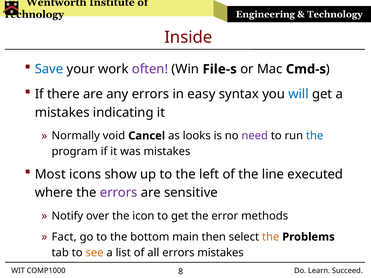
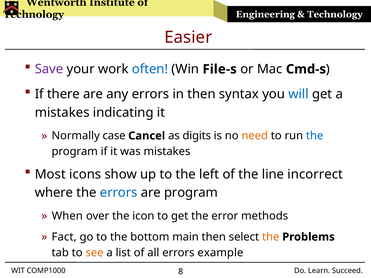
Inside: Inside -> Easier (188, 37)
Save colour: blue -> purple (49, 69)
often colour: purple -> blue (150, 69)
in easy: easy -> then (202, 94)
void: void -> case (114, 136)
looks: looks -> digits (197, 136)
need colour: purple -> orange (255, 136)
executed: executed -> incorrect (315, 174)
errors colour: purple -> blue (119, 193)
are sensitive: sensitive -> program (191, 193)
Notify: Notify -> When (67, 216)
errors mistakes: mistakes -> example (220, 253)
